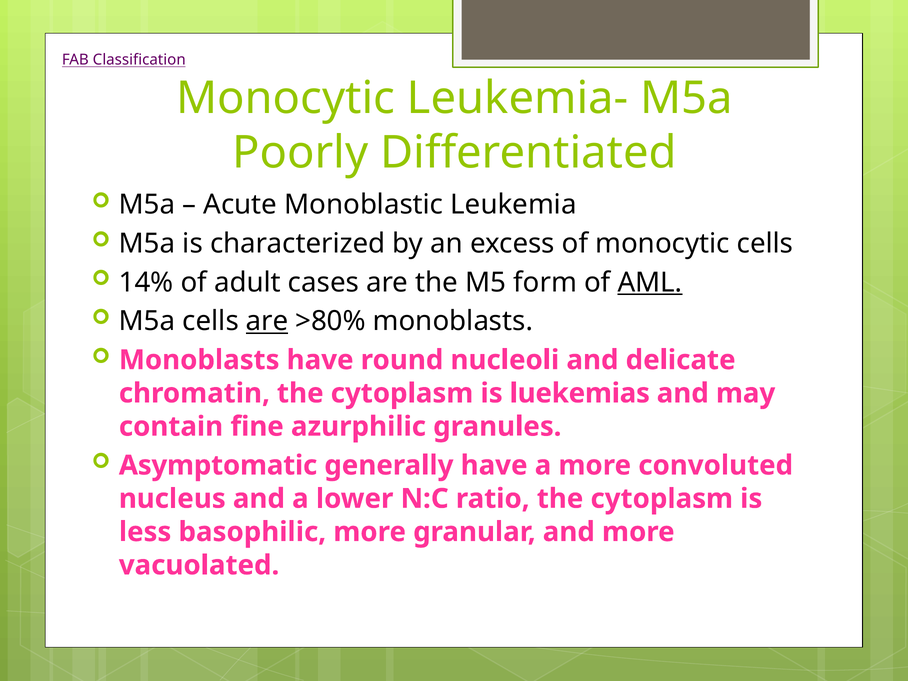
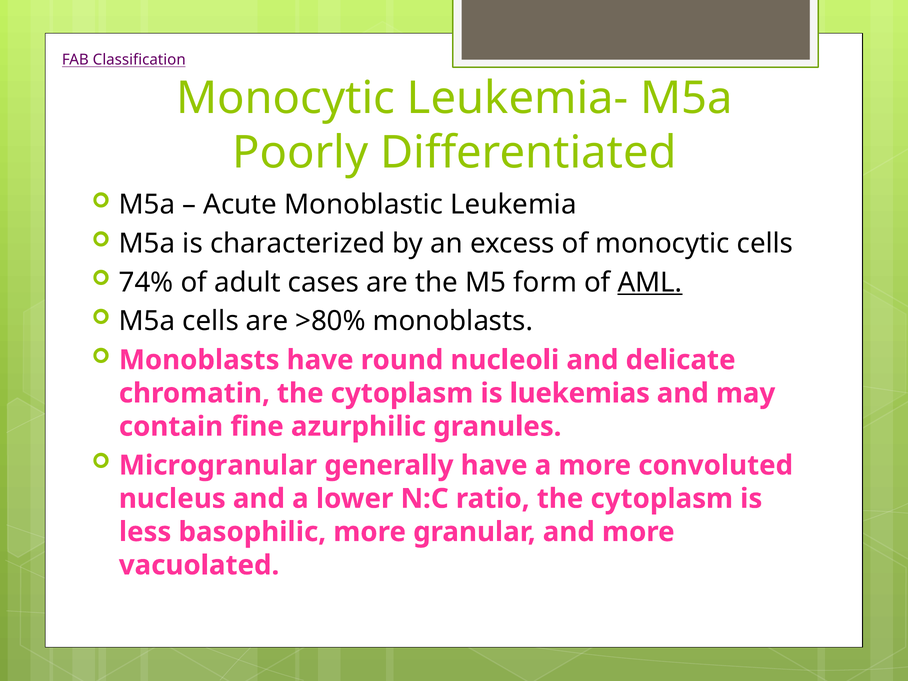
14%: 14% -> 74% (146, 282)
are underline: present -> none (267, 321)
Asymptomatic: Asymptomatic -> Microgranular (218, 465)
